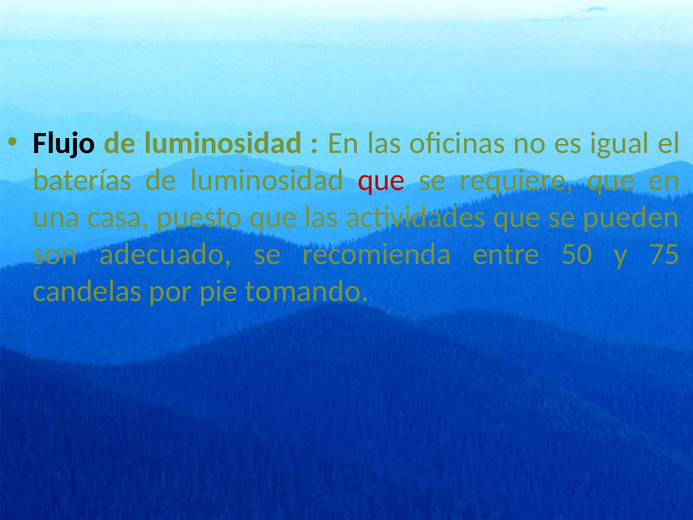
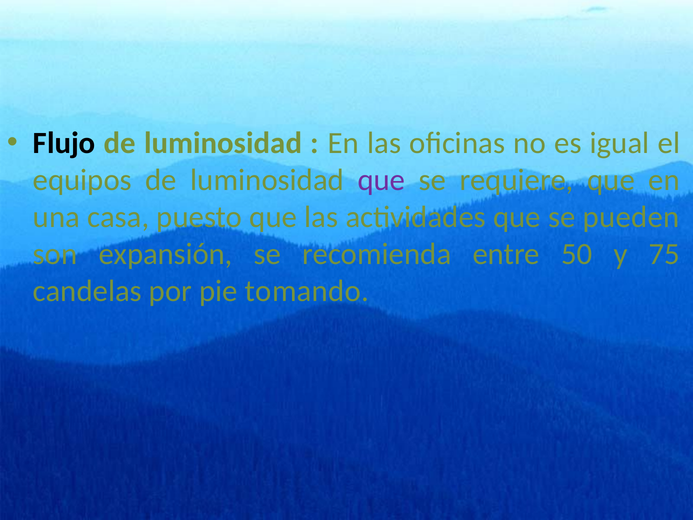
baterías: baterías -> equipos (82, 180)
que colour: red -> purple (381, 180)
adecuado: adecuado -> expansión (166, 254)
